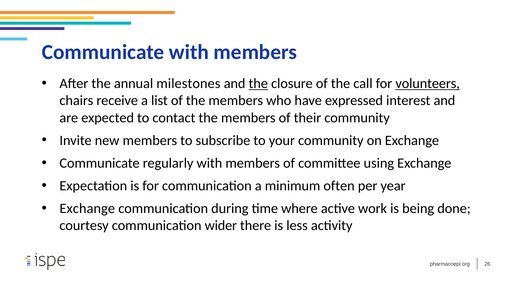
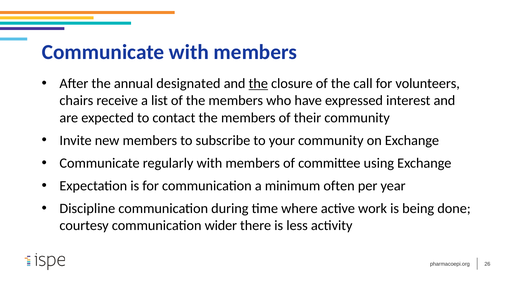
milestones: milestones -> designated (188, 84)
volunteers underline: present -> none (428, 84)
Exchange: Exchange -> Discipline (87, 209)
